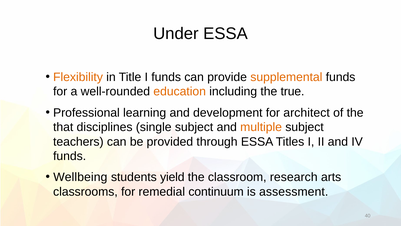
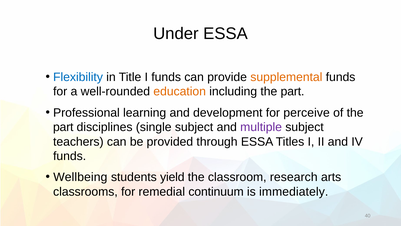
Flexibility colour: orange -> blue (78, 77)
including the true: true -> part (293, 91)
architect: architect -> perceive (307, 113)
that: that -> part (63, 127)
multiple colour: orange -> purple (261, 127)
assessment: assessment -> immediately (294, 191)
